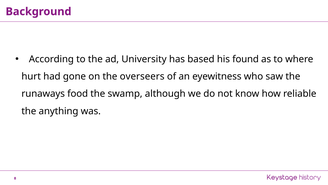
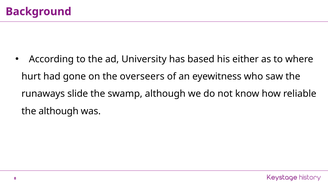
found: found -> either (246, 59)
food: food -> slide (78, 94)
the anything: anything -> although (59, 111)
